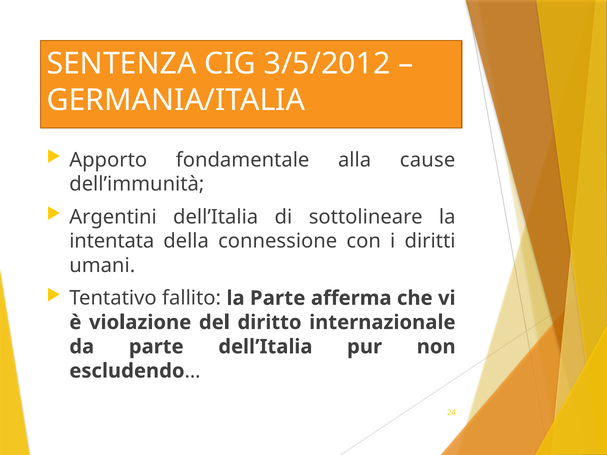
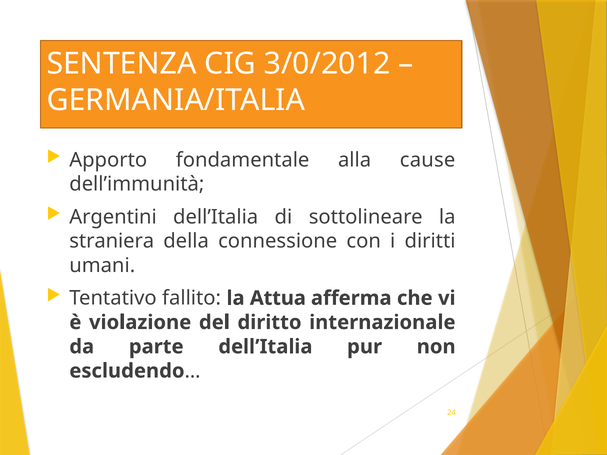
3/5/2012: 3/5/2012 -> 3/0/2012 (327, 64)
intentata: intentata -> straniera (112, 241)
la Parte: Parte -> Attua (278, 298)
